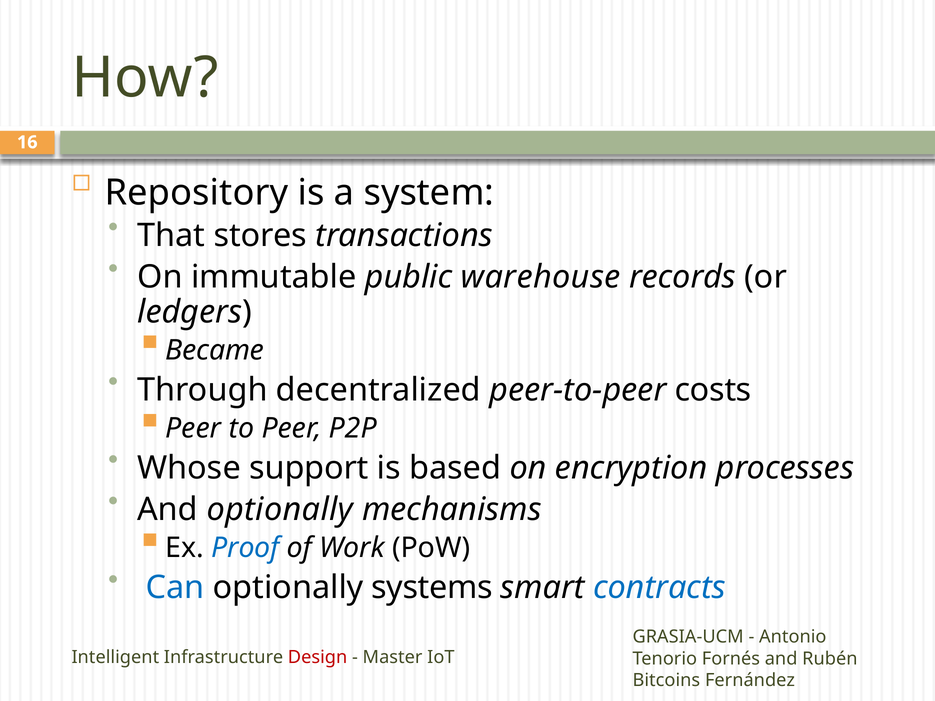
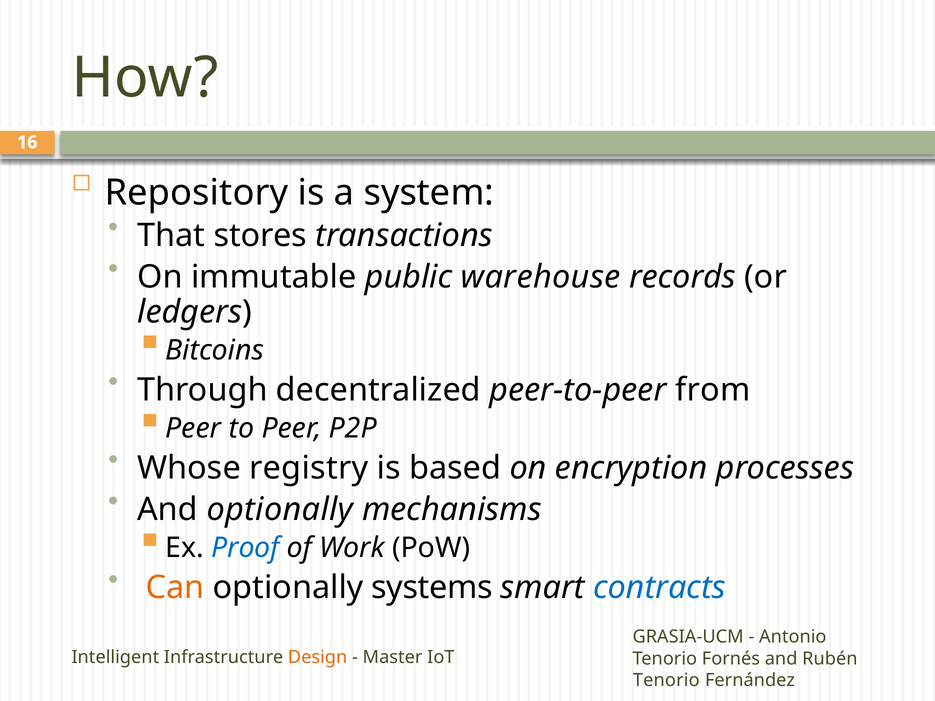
Became: Became -> Bitcoins (215, 350)
costs: costs -> from (713, 390)
support: support -> registry (309, 468)
Can colour: blue -> orange (175, 588)
Design colour: red -> orange (318, 657)
Bitcoins: Bitcoins -> Tenorio (666, 681)
